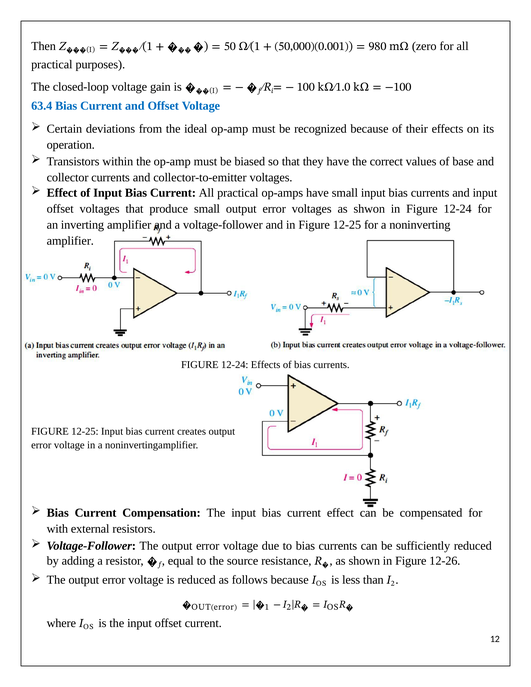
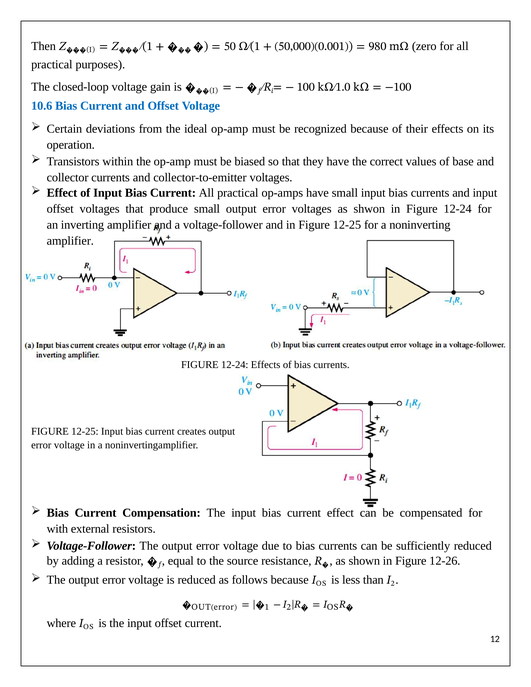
63.4: 63.4 -> 10.6 (42, 106)
